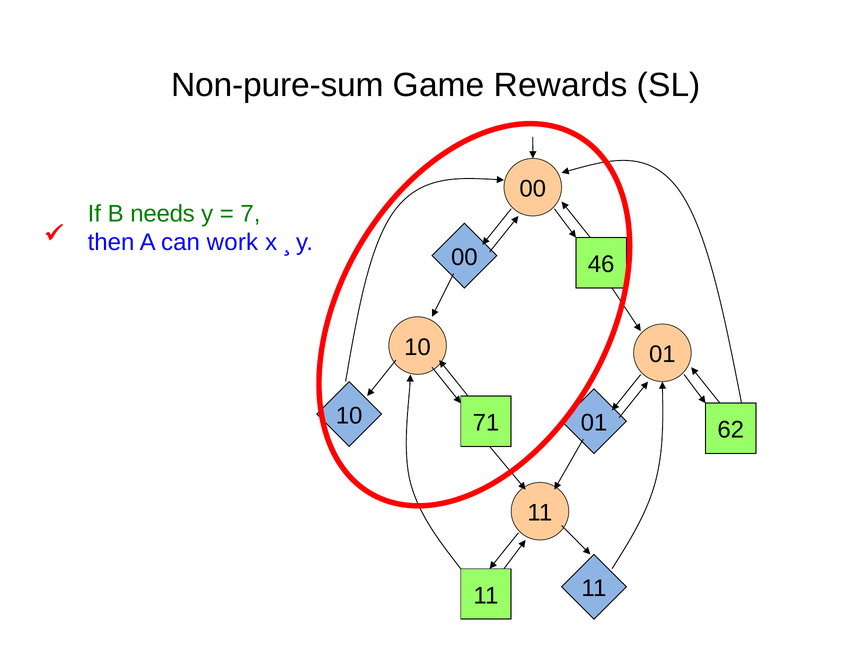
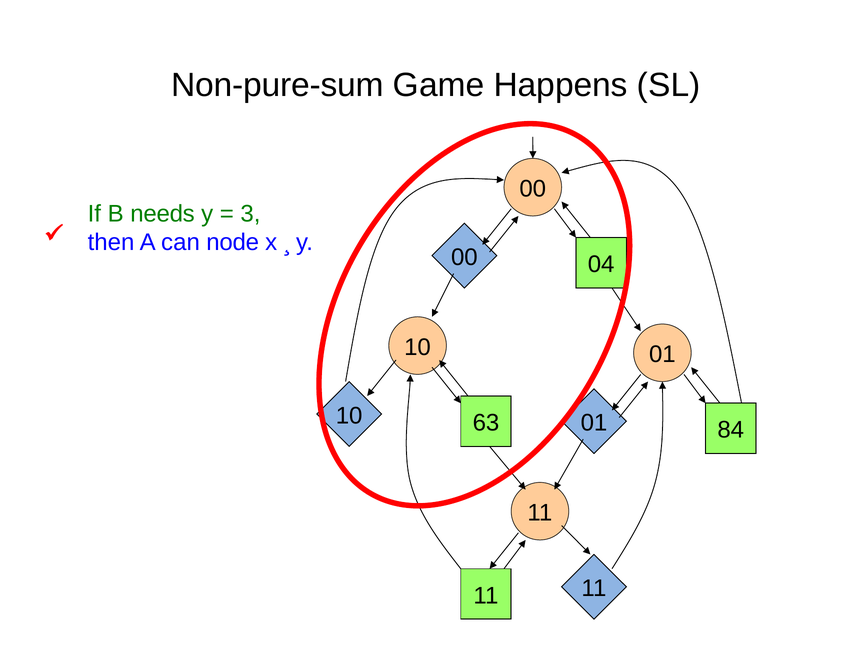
Rewards: Rewards -> Happens (561, 85)
7: 7 -> 3 (250, 214)
work: work -> node (233, 242)
46: 46 -> 04 (601, 264)
71: 71 -> 63 (486, 423)
62: 62 -> 84 (731, 430)
